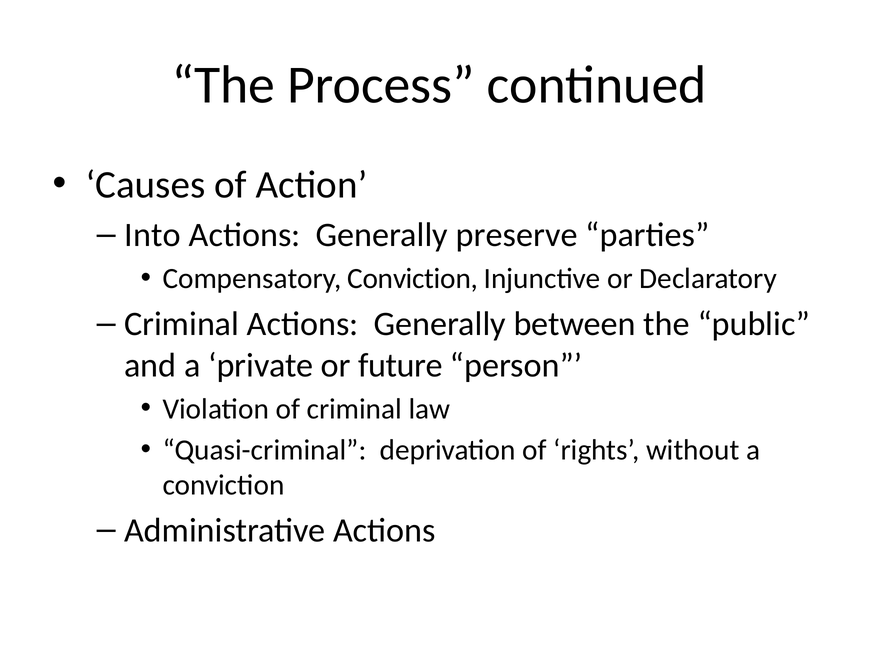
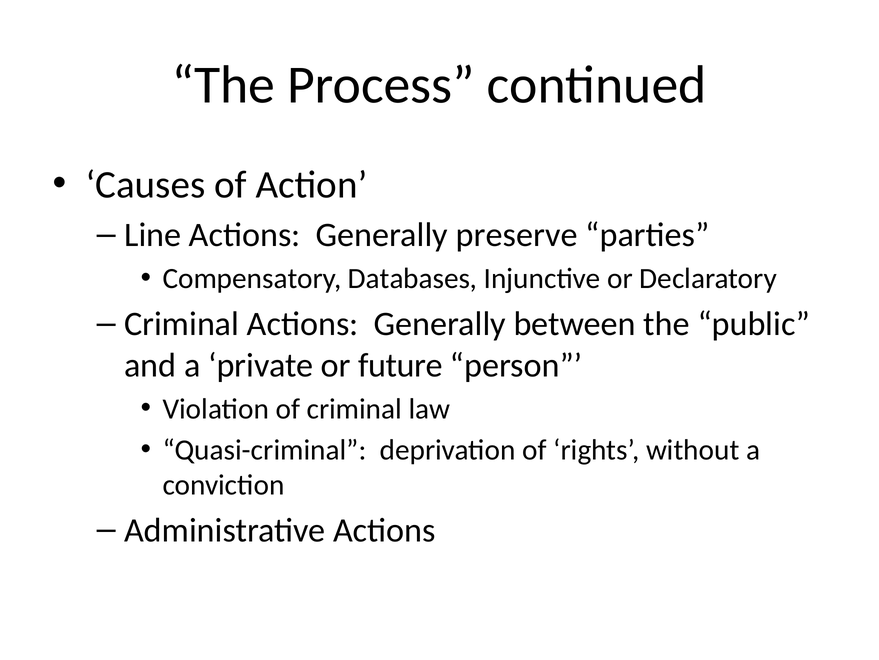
Into: Into -> Line (153, 235)
Compensatory Conviction: Conviction -> Databases (413, 278)
